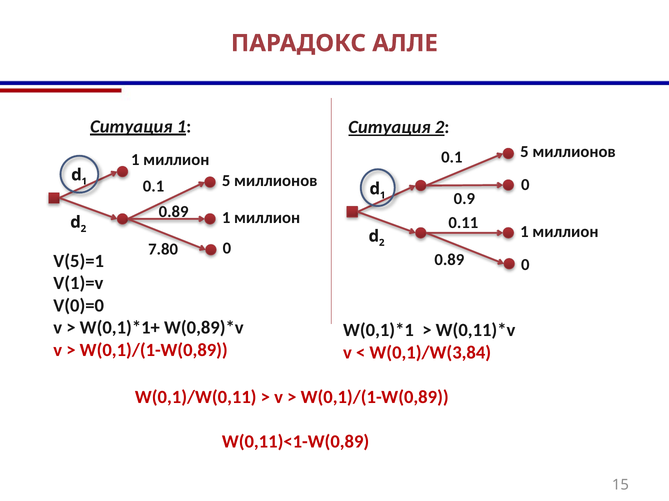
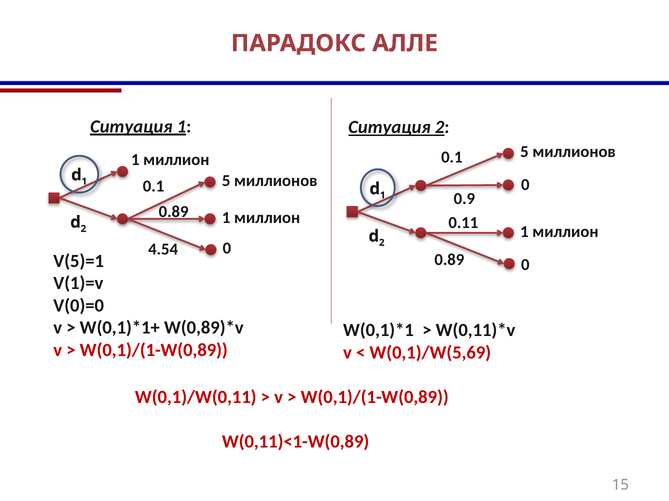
7.80: 7.80 -> 4.54 (163, 250)
W(0,1)/W(3,84: W(0,1)/W(3,84 -> W(0,1)/W(5,69 (430, 353)
